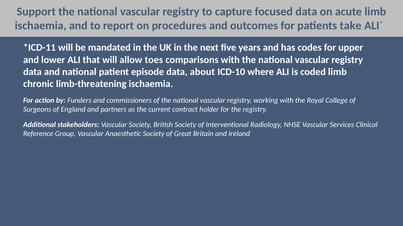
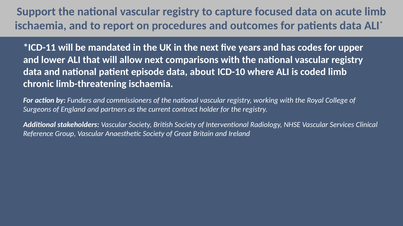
patients take: take -> data (351, 26)
allow toes: toes -> next (154, 60)
